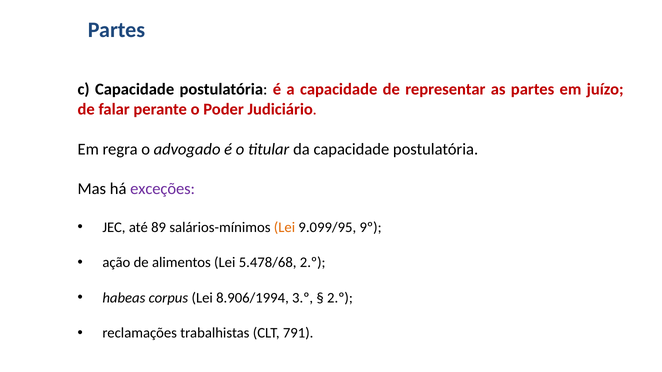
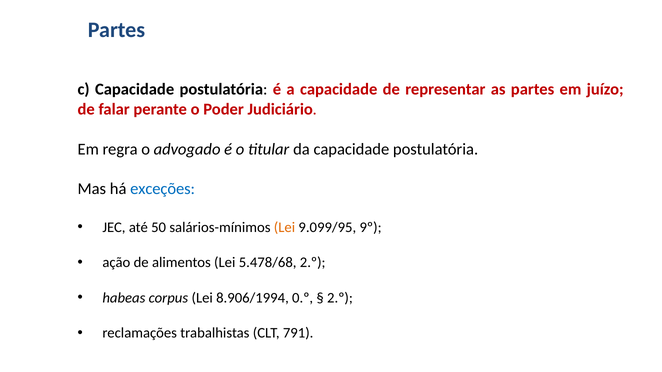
exceções colour: purple -> blue (163, 189)
89: 89 -> 50 (159, 227)
3.º: 3.º -> 0.º (303, 298)
